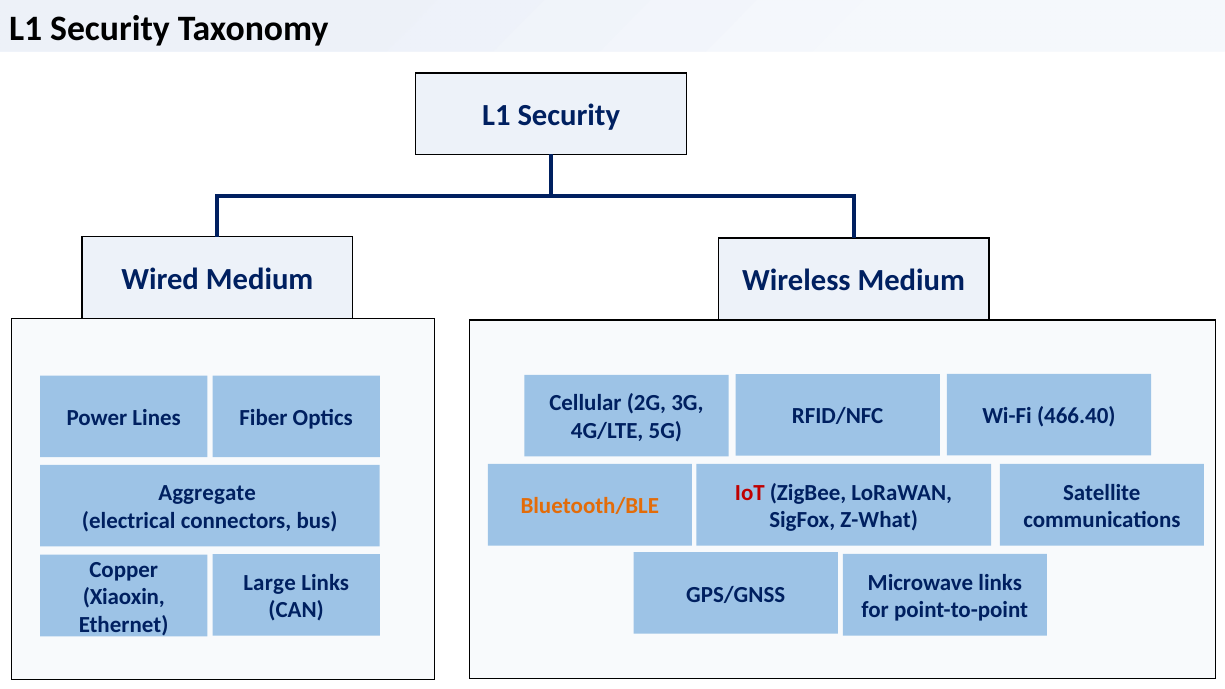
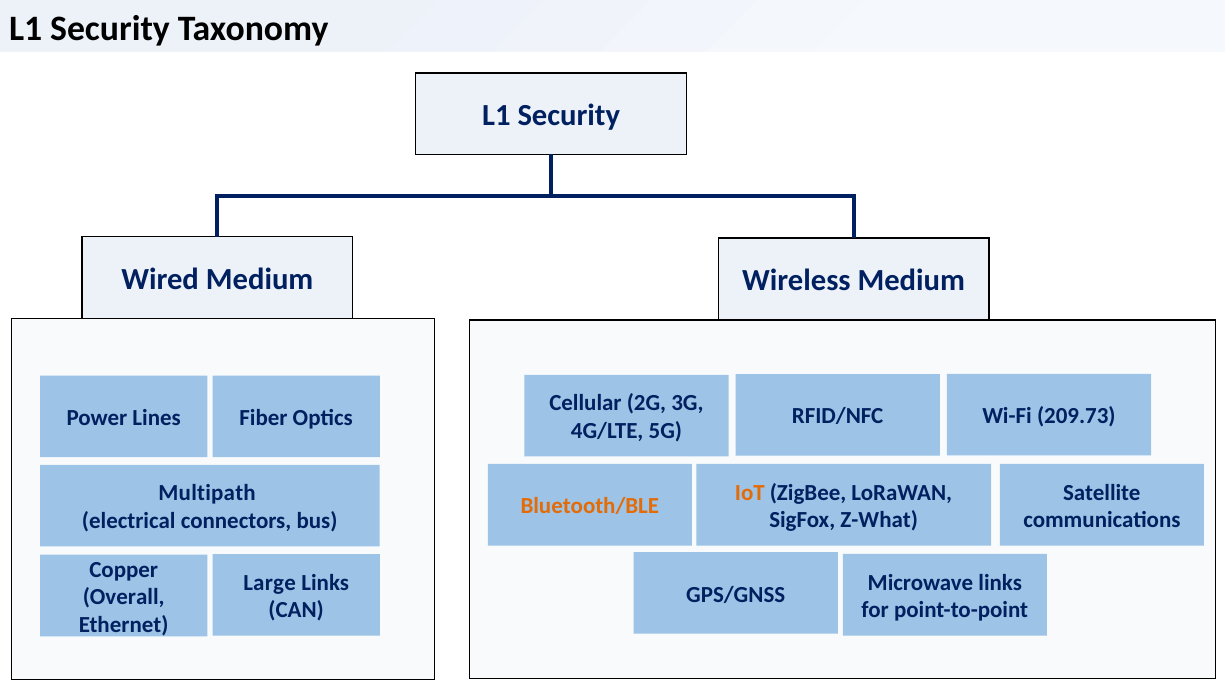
466.40: 466.40 -> 209.73 (1076, 416)
IoT colour: red -> orange (750, 493)
Aggregate: Aggregate -> Multipath (207, 493)
Xiaoxin: Xiaoxin -> Overall (124, 597)
